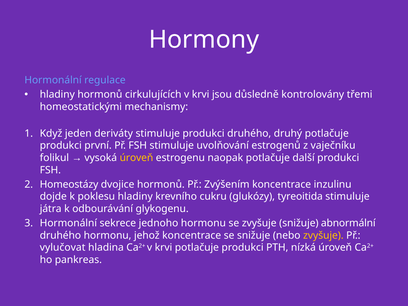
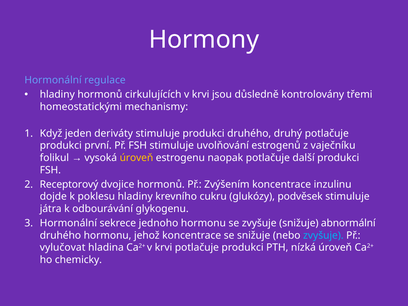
Homeostázy: Homeostázy -> Receptorový (69, 184)
tyreoitida: tyreoitida -> podvěsek (300, 197)
zvyšuje colour: yellow -> light blue (323, 235)
pankreas: pankreas -> chemicky (78, 260)
